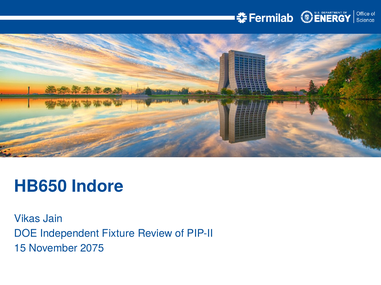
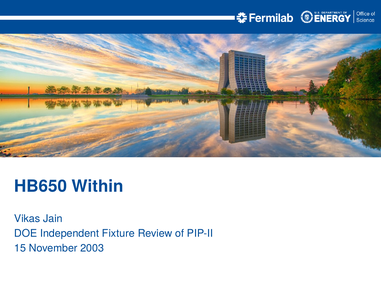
Indore: Indore -> Within (98, 187)
2075: 2075 -> 2003 (92, 249)
